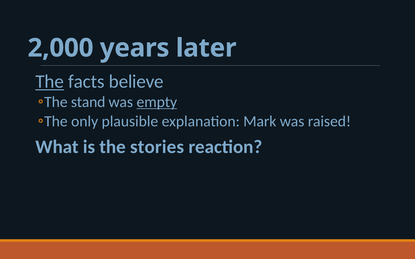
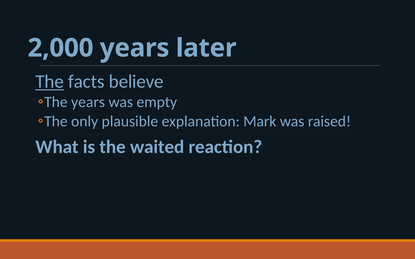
stand: stand -> years (88, 102)
empty underline: present -> none (157, 102)
stories: stories -> waited (157, 147)
